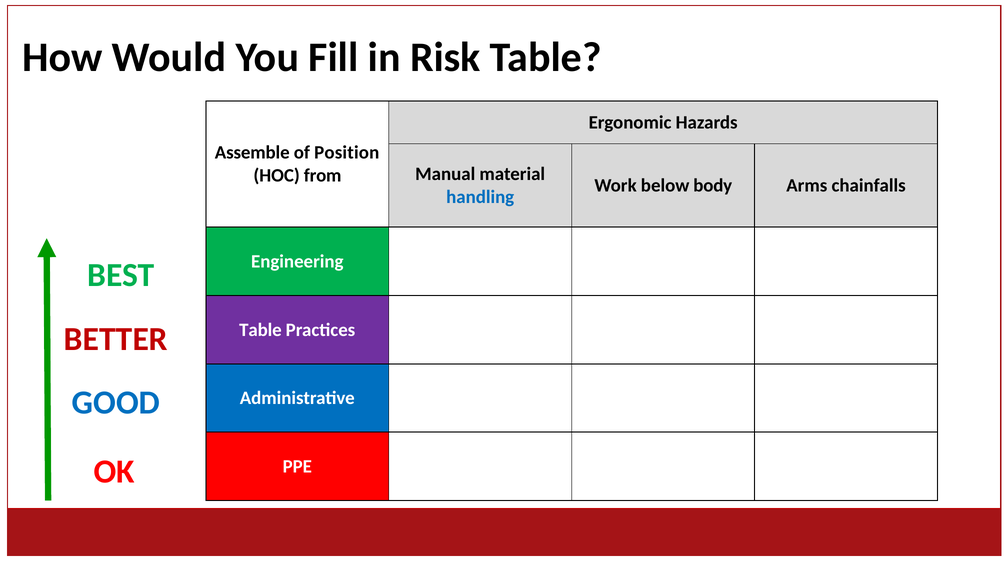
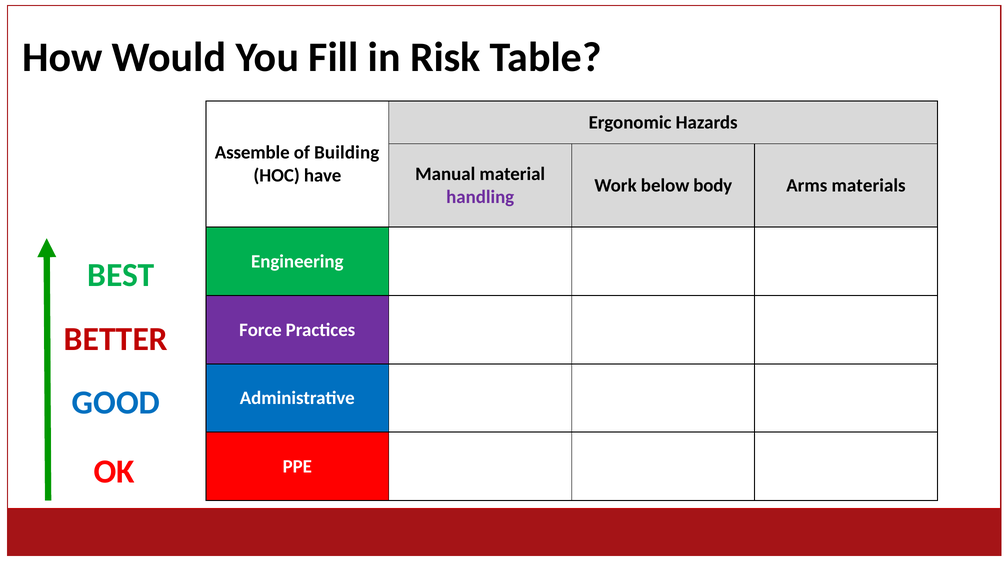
Position: Position -> Building (347, 153)
from: from -> have (323, 176)
chainfalls: chainfalls -> materials (869, 186)
handling colour: blue -> purple (480, 197)
Table: Table -> Force (260, 330)
